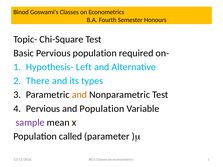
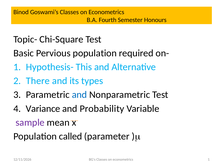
Left: Left -> This (84, 67)
and colour: orange -> blue (79, 95)
Pervious: Pervious -> Variance (43, 109)
and Population: Population -> Probability (102, 109)
